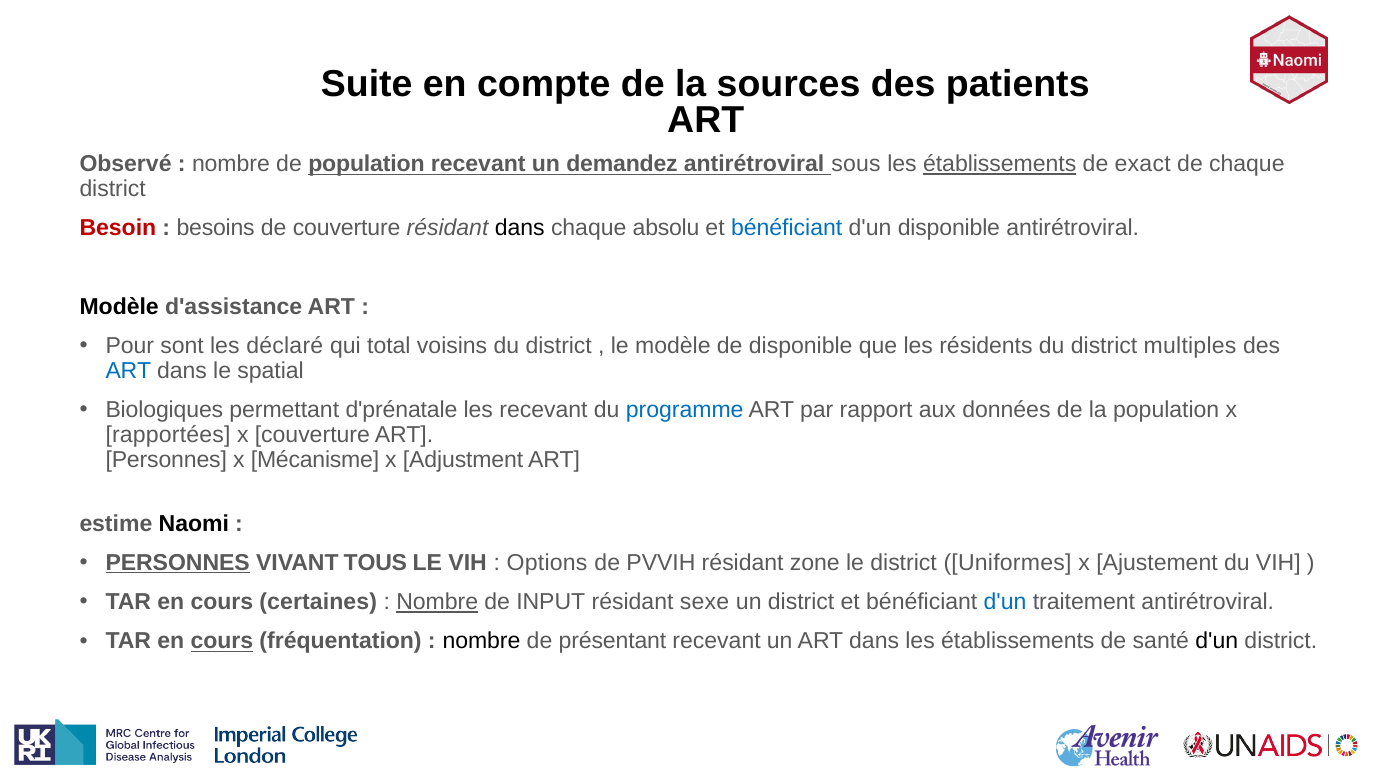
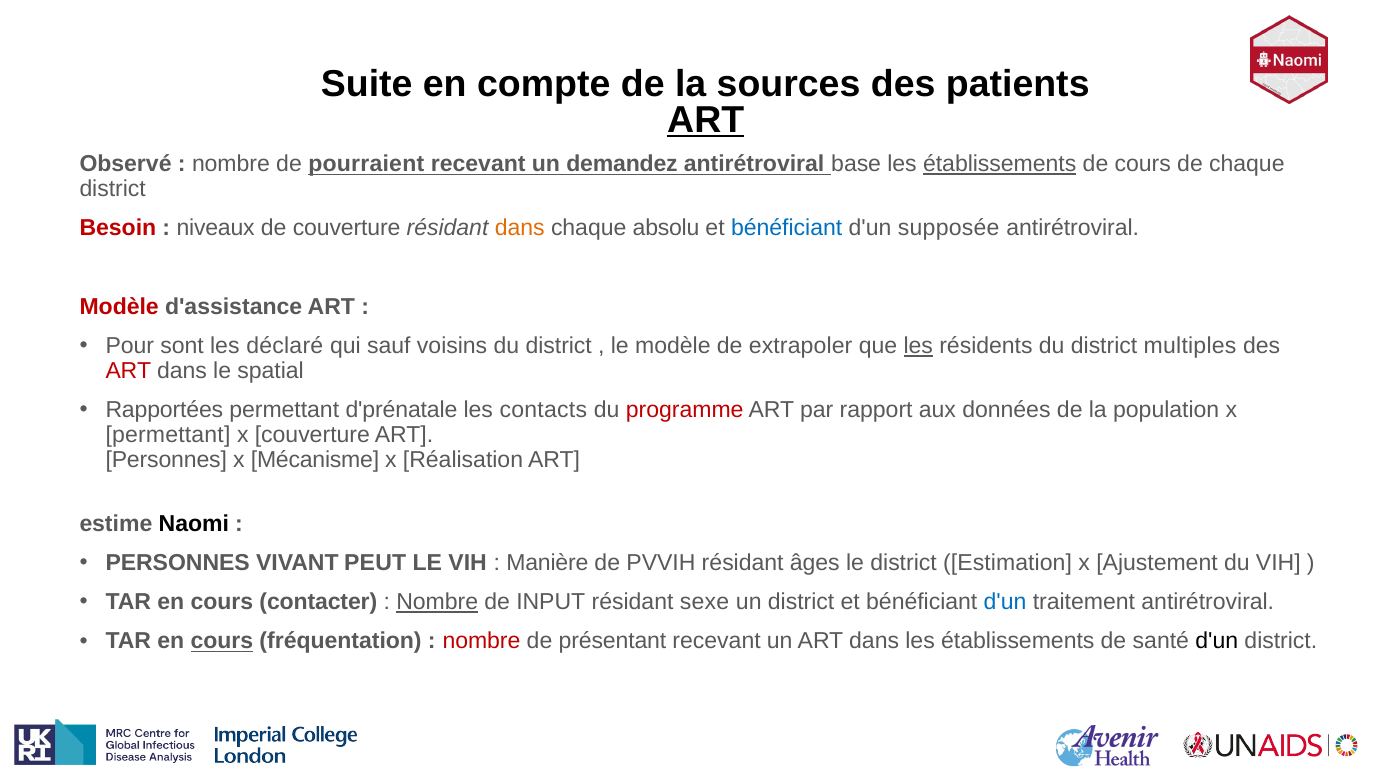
ART underline: none -> present (706, 120)
de population: population -> pourraient (366, 164)
sous: sous -> base (856, 164)
de exact: exact -> cours (1143, 164)
besoins: besoins -> niveaux (216, 228)
dans colour: black -> orange (520, 228)
d'un disponible: disponible -> supposée (949, 228)
Modèle colour: black -> red (119, 307)
total: total -> sauf (389, 346)
de disponible: disponible -> extrapoler (801, 346)
les underline: none -> present (918, 346)
ART colour: blue -> red (128, 371)
Biologiques: Biologiques -> Rapportées (164, 410)
les recevant: recevant -> contacts (543, 410)
programme colour: blue -> red (685, 410)
rapportées: rapportées -> permettant (168, 435)
Adjustment: Adjustment -> Réalisation (463, 460)
PERSONNES underline: present -> none (178, 563)
TOUS: TOUS -> PEUT (375, 563)
Options: Options -> Manière (547, 563)
zone: zone -> âges (815, 563)
Uniformes: Uniformes -> Estimation (1008, 563)
certaines: certaines -> contacter (318, 602)
nombre colour: black -> red (481, 642)
